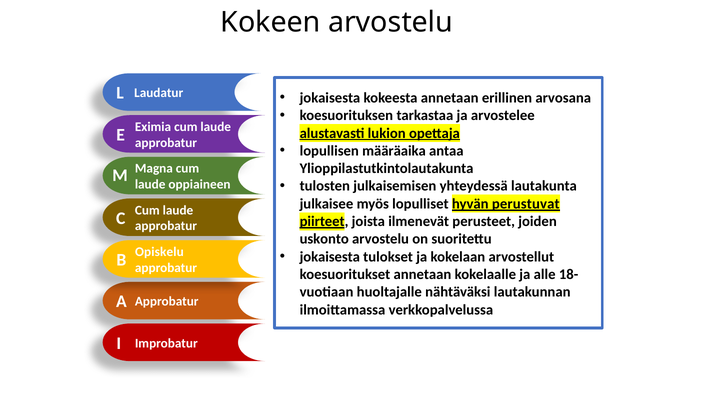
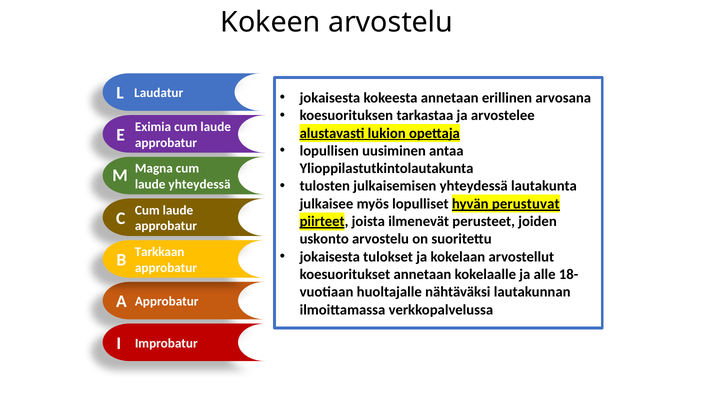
määräaika: määräaika -> uusiminen (394, 151)
laude oppiaineen: oppiaineen -> yhteydessä (200, 184)
Opiskelu: Opiskelu -> Tarkkaan (160, 252)
